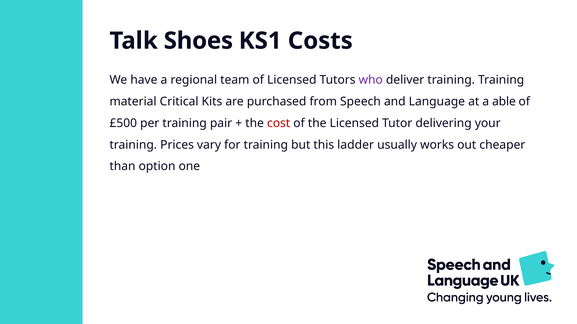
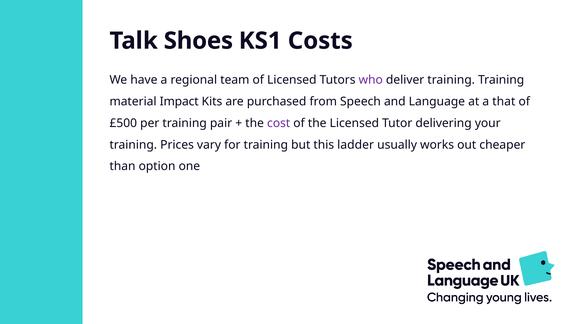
Critical: Critical -> Impact (179, 102)
able: able -> that (504, 102)
cost colour: red -> purple (279, 123)
